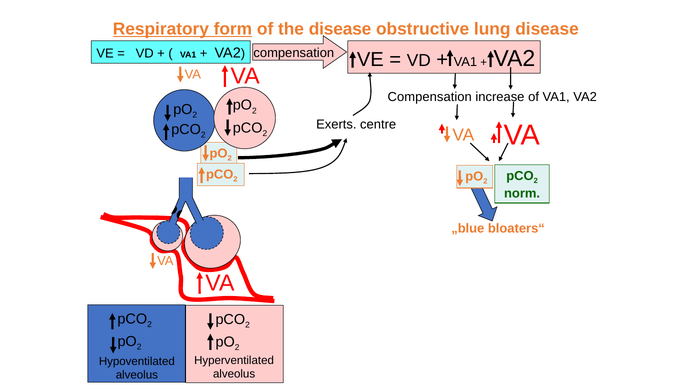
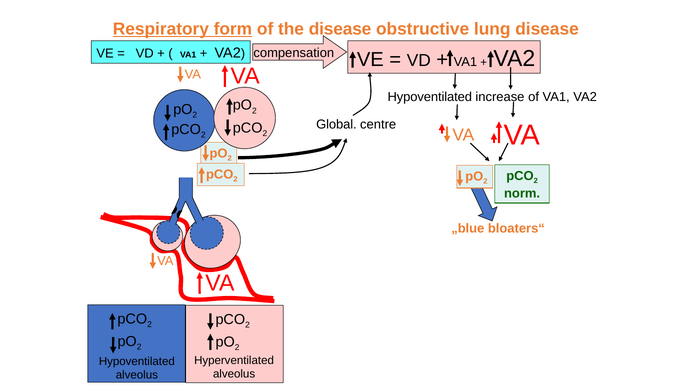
Compensation: Compensation -> Hypoventilated (430, 97)
Exerts: Exerts -> Global (336, 124)
